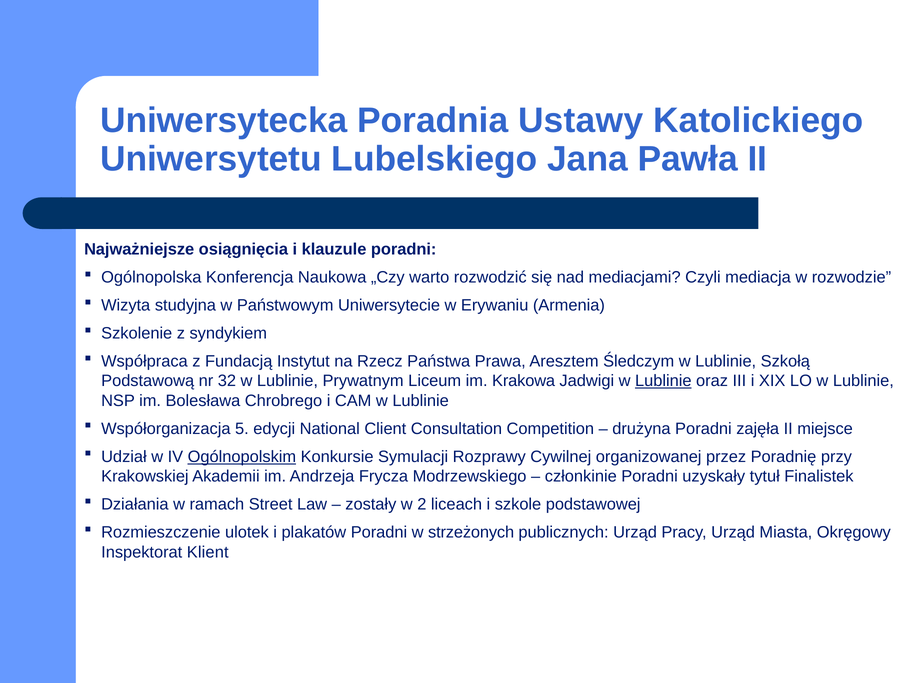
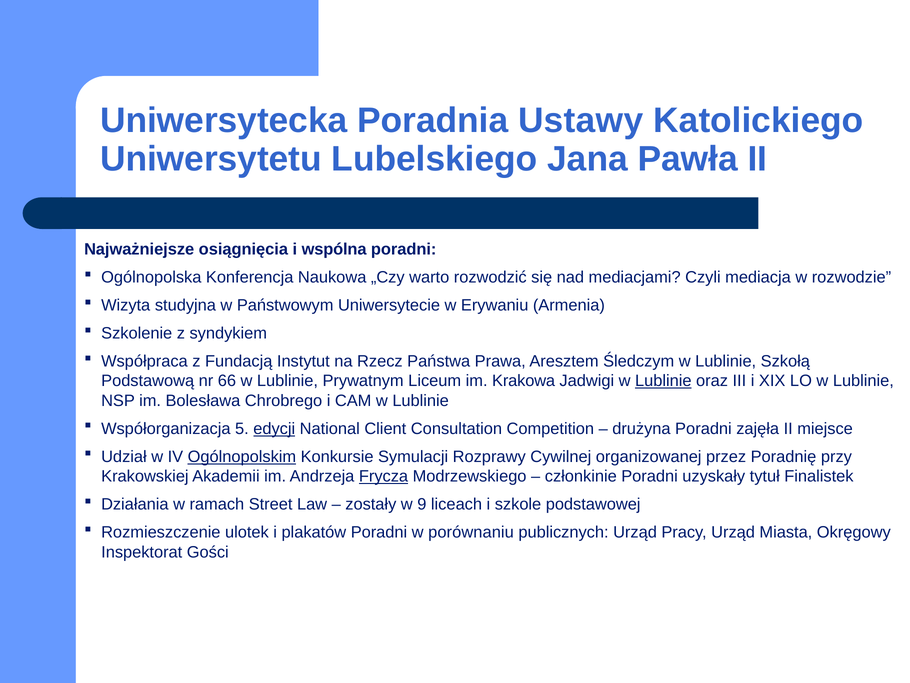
klauzule: klauzule -> wspólna (334, 249)
32: 32 -> 66 (227, 381)
edycji underline: none -> present (274, 428)
Frycza underline: none -> present (384, 476)
2: 2 -> 9 (422, 504)
strzeżonych: strzeżonych -> porównaniu (471, 532)
Klient: Klient -> Gości (208, 552)
